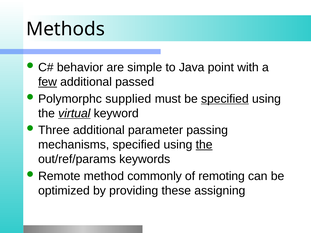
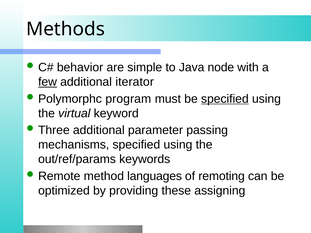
point: point -> node (221, 67)
passed: passed -> iterator (135, 82)
supplied: supplied -> program (128, 99)
virtual underline: present -> none (74, 113)
the underline: present -> none (204, 145)
commonly: commonly -> languages (155, 176)
